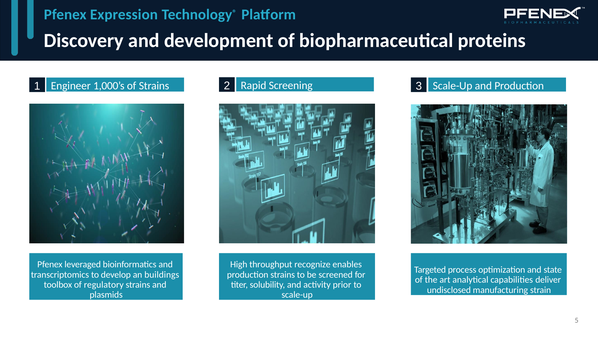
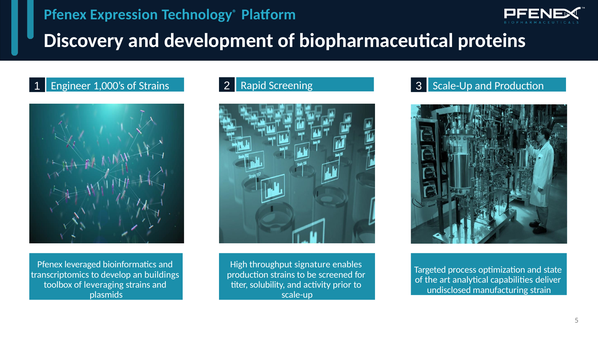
recognize: recognize -> signature (312, 264)
regulatory: regulatory -> leveraging (104, 284)
